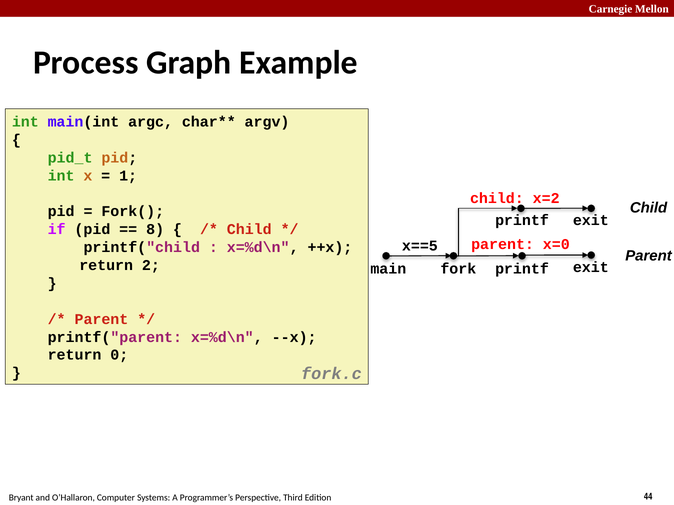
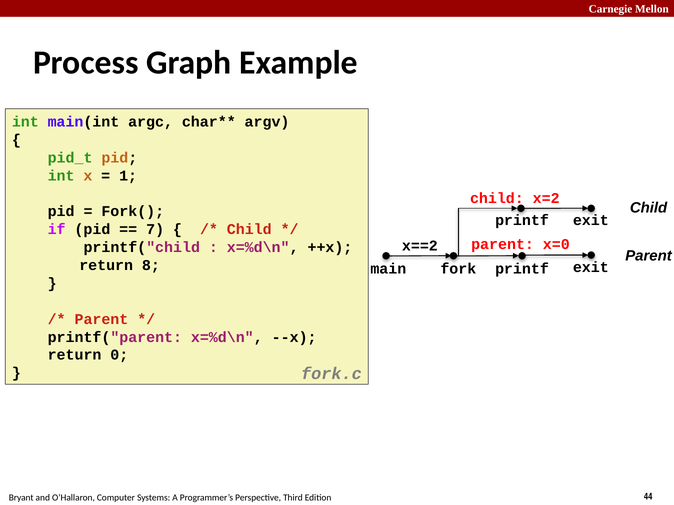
8: 8 -> 7 (155, 230)
x==5: x==5 -> x==2 (420, 246)
2: 2 -> 8 (151, 266)
